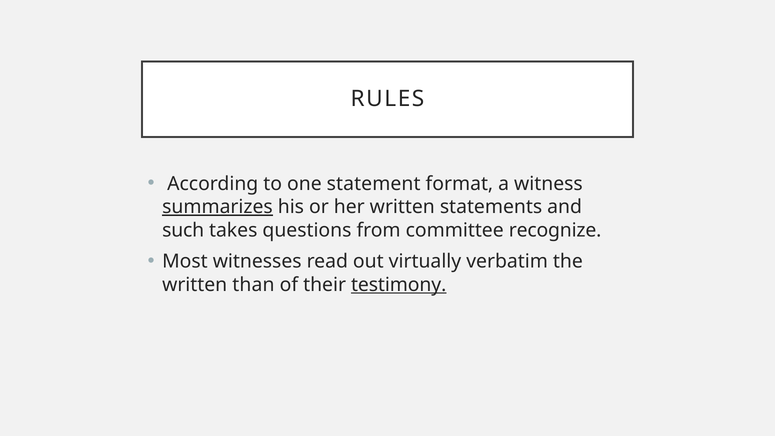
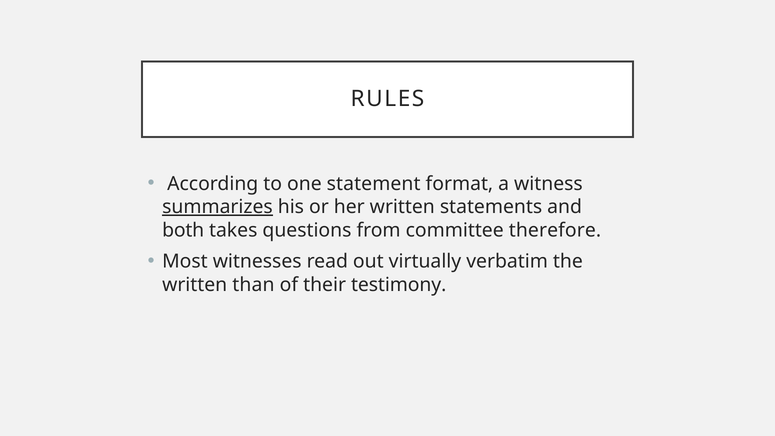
such: such -> both (183, 230)
recognize: recognize -> therefore (555, 230)
testimony underline: present -> none (399, 285)
